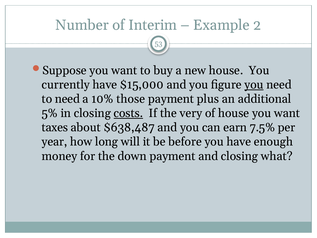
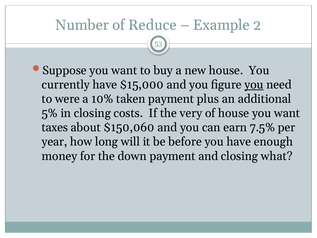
Interim: Interim -> Reduce (153, 25)
to need: need -> were (67, 99)
those: those -> taken (131, 99)
costs underline: present -> none (128, 113)
$638,487: $638,487 -> $150,060 (129, 127)
